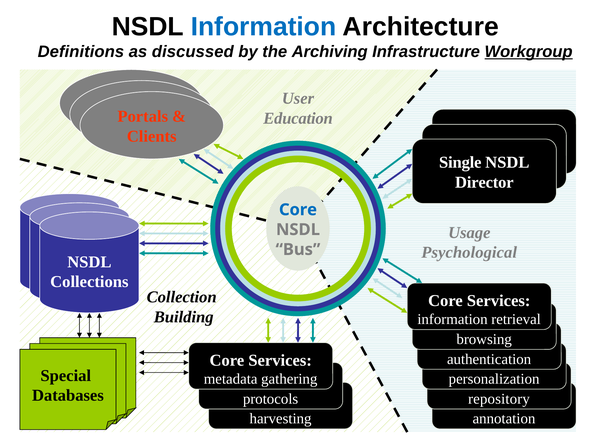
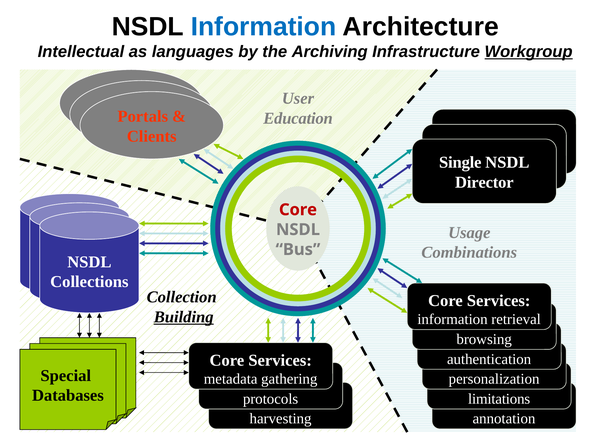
Definitions: Definitions -> Intellectual (81, 52)
discussed: discussed -> languages (193, 52)
Core colour: blue -> red (298, 210)
Psychological: Psychological -> Combinations (469, 252)
Building underline: none -> present (184, 317)
repository: repository -> limitations (499, 399)
